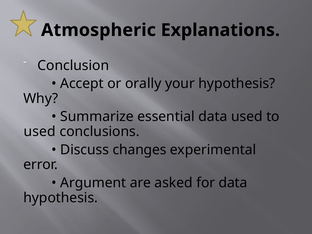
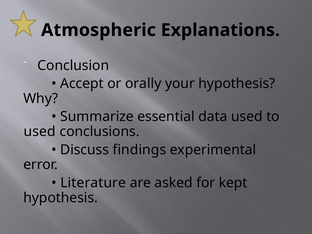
changes: changes -> findings (139, 150)
Argument: Argument -> Literature (93, 183)
for data: data -> kept (233, 183)
